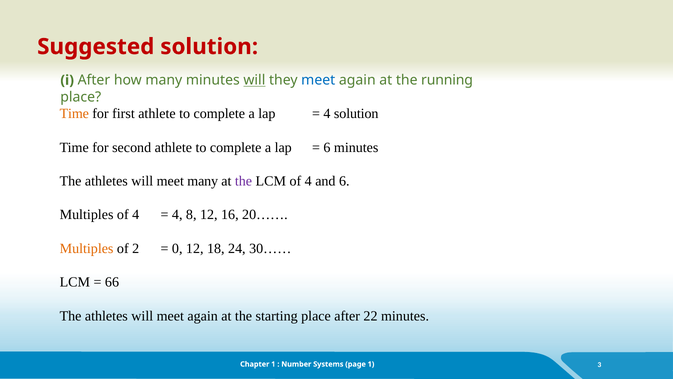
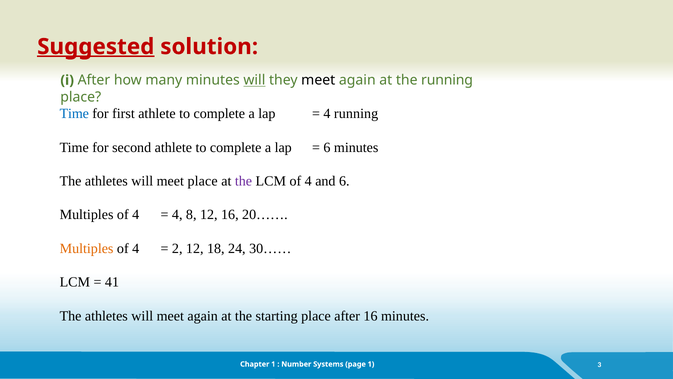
Suggested underline: none -> present (96, 47)
meet colour: blue -> black (318, 80)
Time colour: orange -> blue (74, 114)
4 solution: solution -> running (356, 114)
meet many: many -> place (203, 181)
2: 2 -> 4 (136, 248)
0: 0 -> 2 (177, 248)
66: 66 -> 41 (112, 282)
after 22: 22 -> 16 (371, 316)
